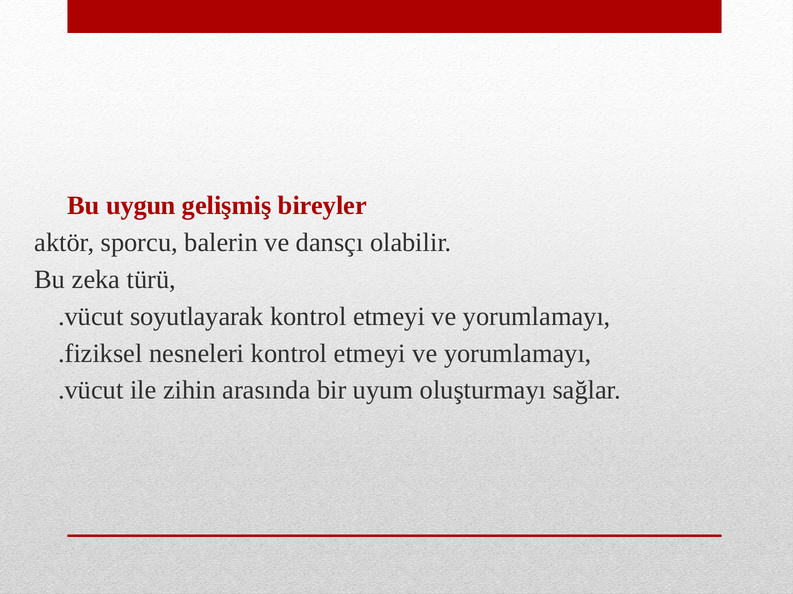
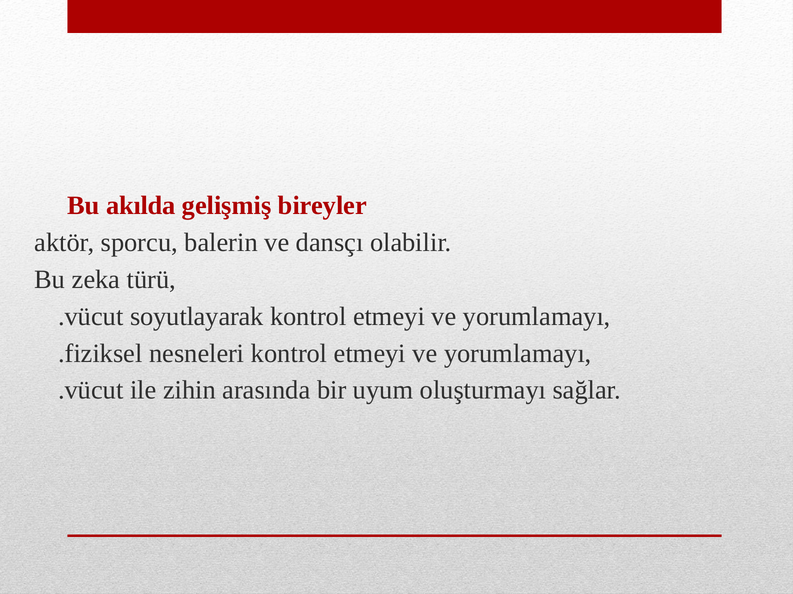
uygun: uygun -> akılda (141, 206)
